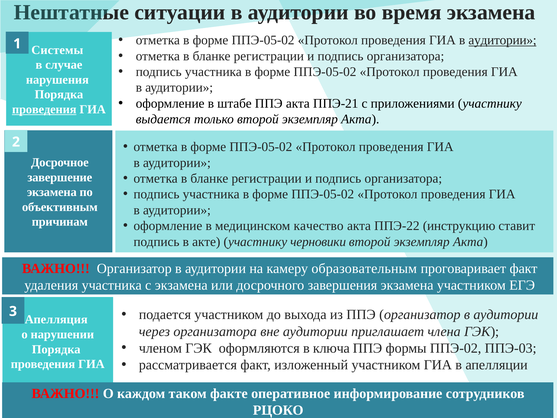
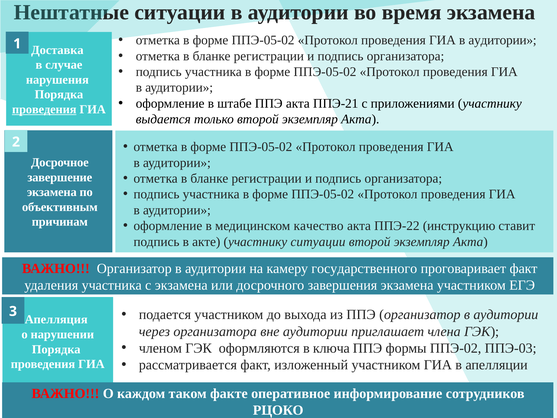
аудитории underline: present -> none (503, 40)
Системы: Системы -> Доставка (57, 50)
участнику черновики: черновики -> ситуации (318, 242)
образовательным: образовательным -> государственного (364, 268)
